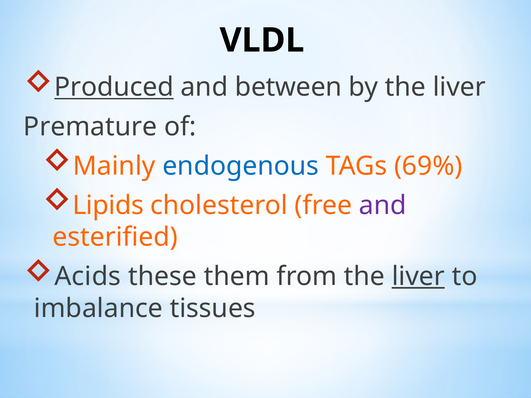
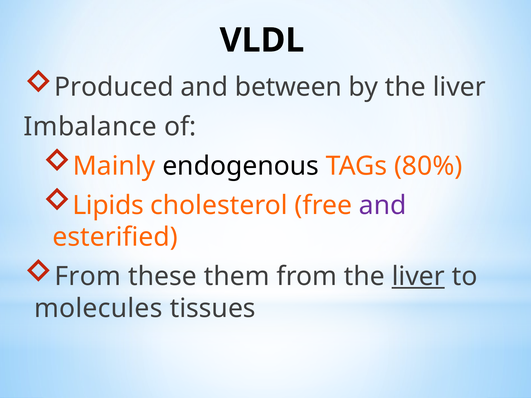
Produced underline: present -> none (114, 87)
Premature: Premature -> Imbalance (90, 127)
endogenous colour: blue -> black (241, 166)
69%: 69% -> 80% (428, 166)
Acids: Acids -> From (88, 277)
imbalance: imbalance -> molecules (98, 309)
